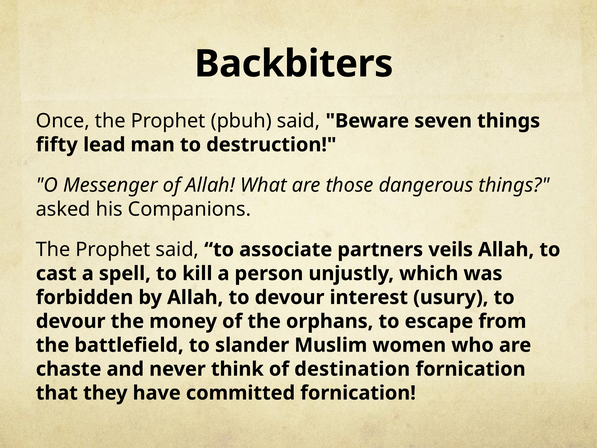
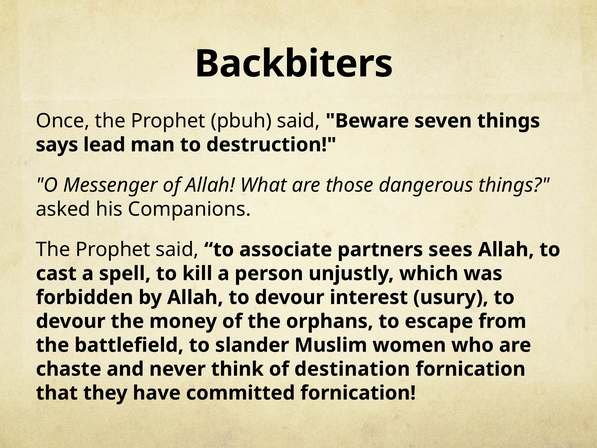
fifty: fifty -> says (57, 145)
veils: veils -> sees (450, 250)
